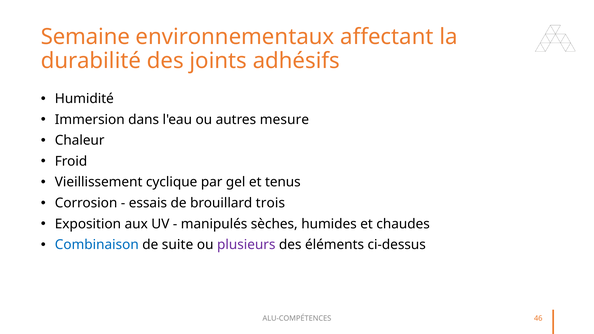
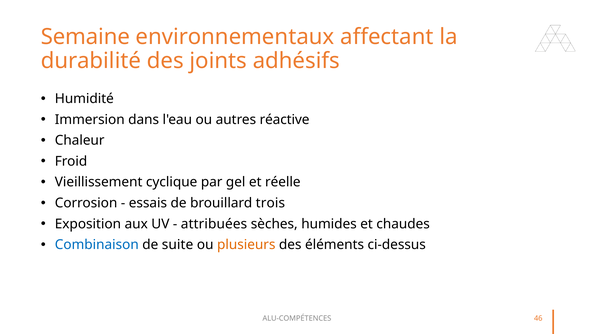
mesure: mesure -> réactive (285, 120)
tenus: tenus -> réelle (283, 182)
manipulés: manipulés -> attribuées (214, 224)
plusieurs colour: purple -> orange (246, 245)
